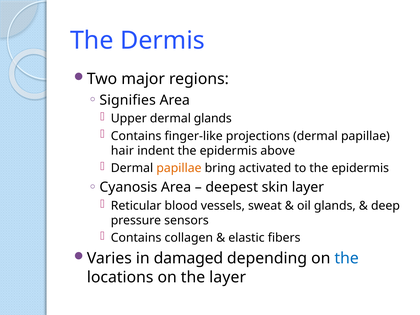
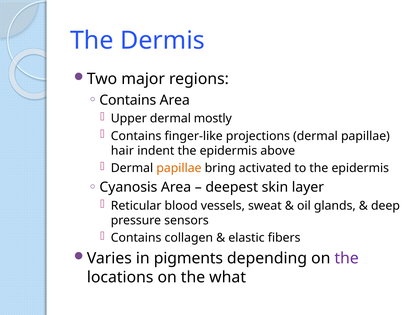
Signifies: Signifies -> Contains (128, 100)
dermal glands: glands -> mostly (213, 119)
damaged: damaged -> pigments (188, 258)
the colour: blue -> purple (347, 258)
the layer: layer -> what (228, 277)
